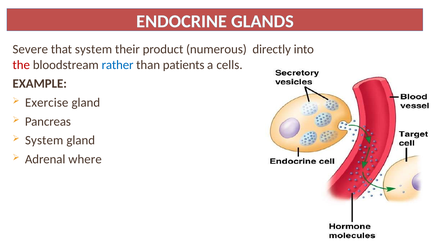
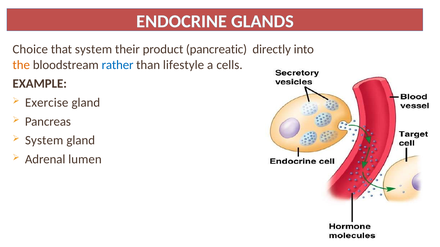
Severe: Severe -> Choice (30, 49)
numerous: numerous -> pancreatic (216, 49)
the colour: red -> orange (21, 65)
patients: patients -> lifestyle (184, 65)
where: where -> lumen (85, 160)
